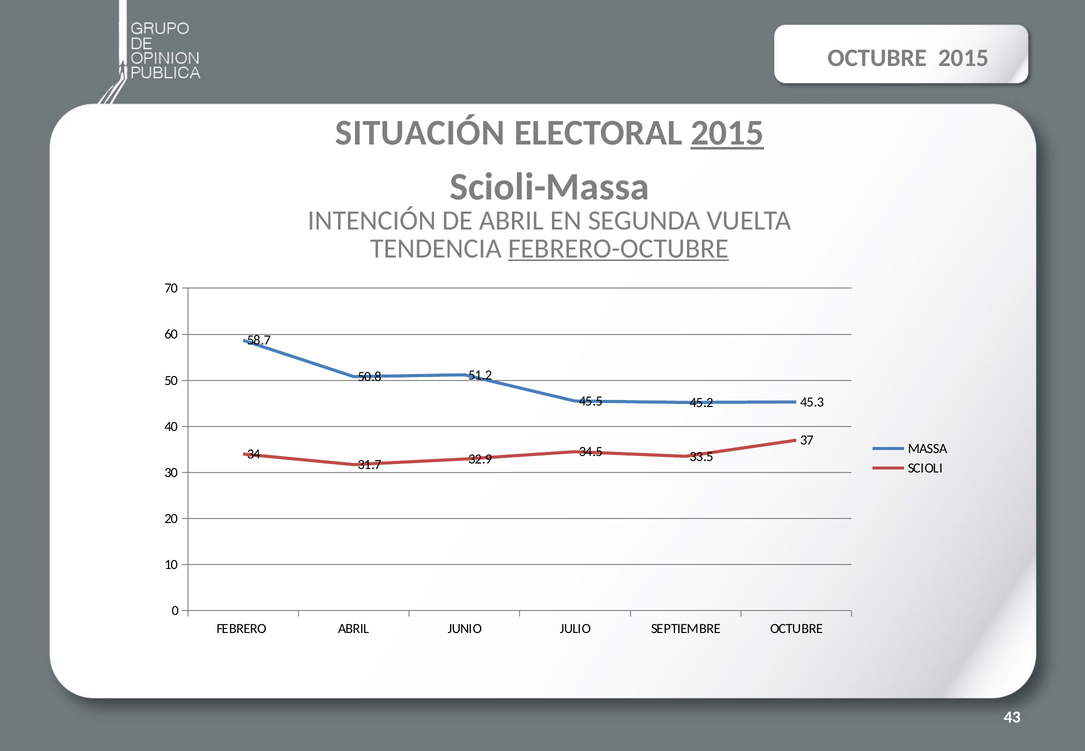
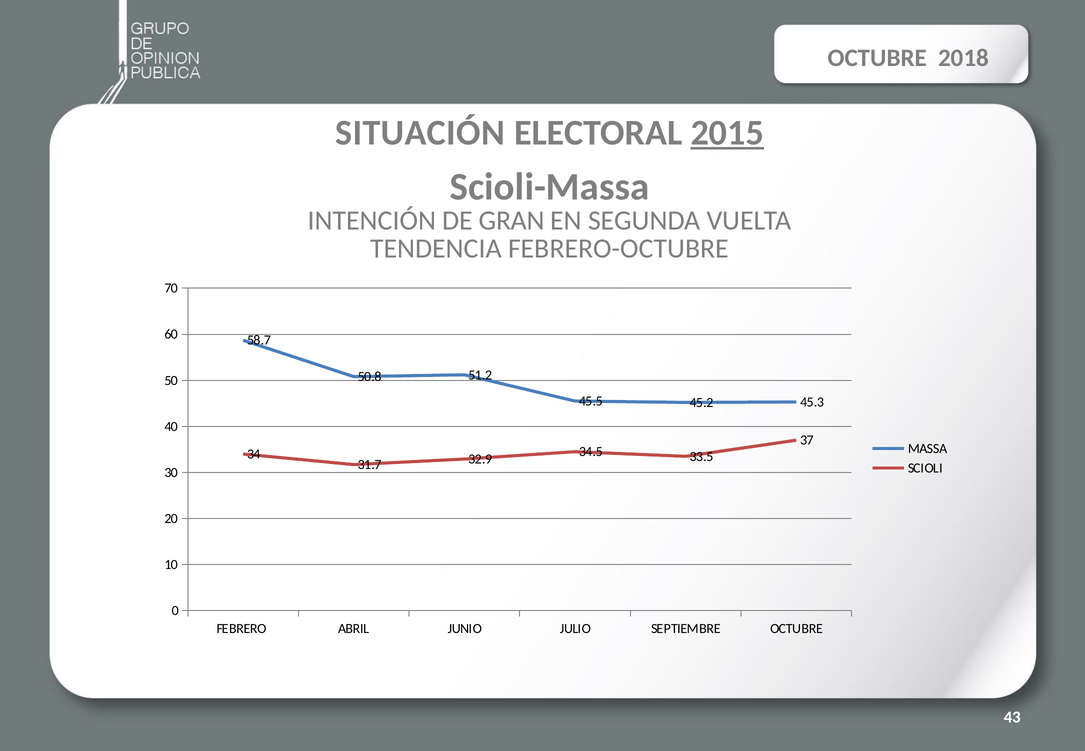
OCTUBRE 2015: 2015 -> 2018 (964, 58)
DE ABRIL: ABRIL -> GRAN (512, 221)
FEBRERO-OCTUBRE underline: present -> none (618, 248)
